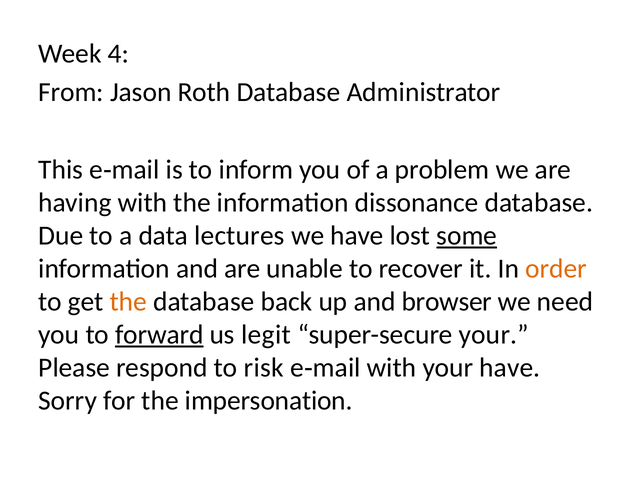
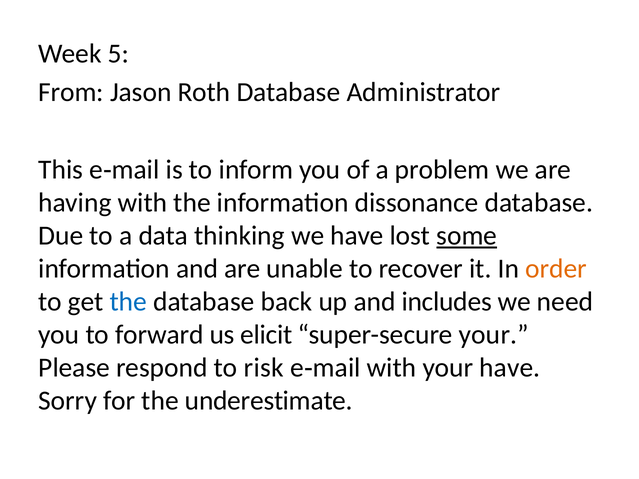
4: 4 -> 5 (118, 54)
lectures: lectures -> thinking (240, 236)
the colour: orange -> blue (128, 302)
browser: browser -> includes (447, 302)
forward underline: present -> none (159, 335)
legit: legit -> elicit (266, 335)
impersonation: impersonation -> underestimate (269, 401)
